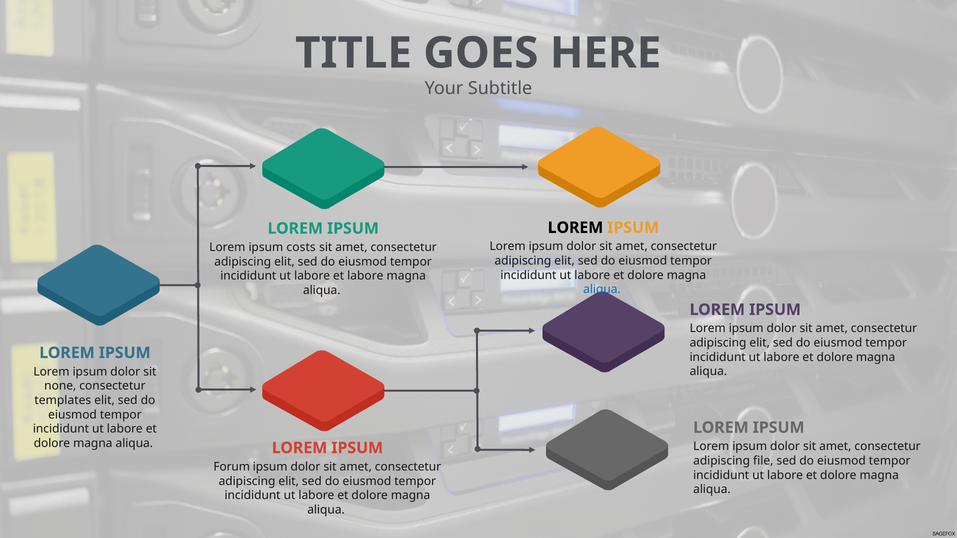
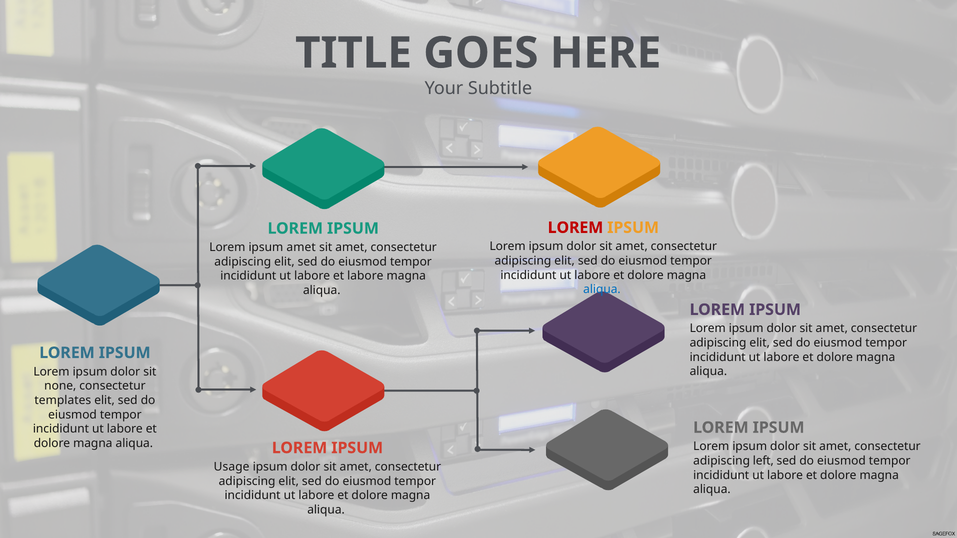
LOREM colour: black -> red (575, 228)
ipsum costs: costs -> amet (301, 247)
file: file -> left (763, 461)
Forum: Forum -> Usage (232, 467)
